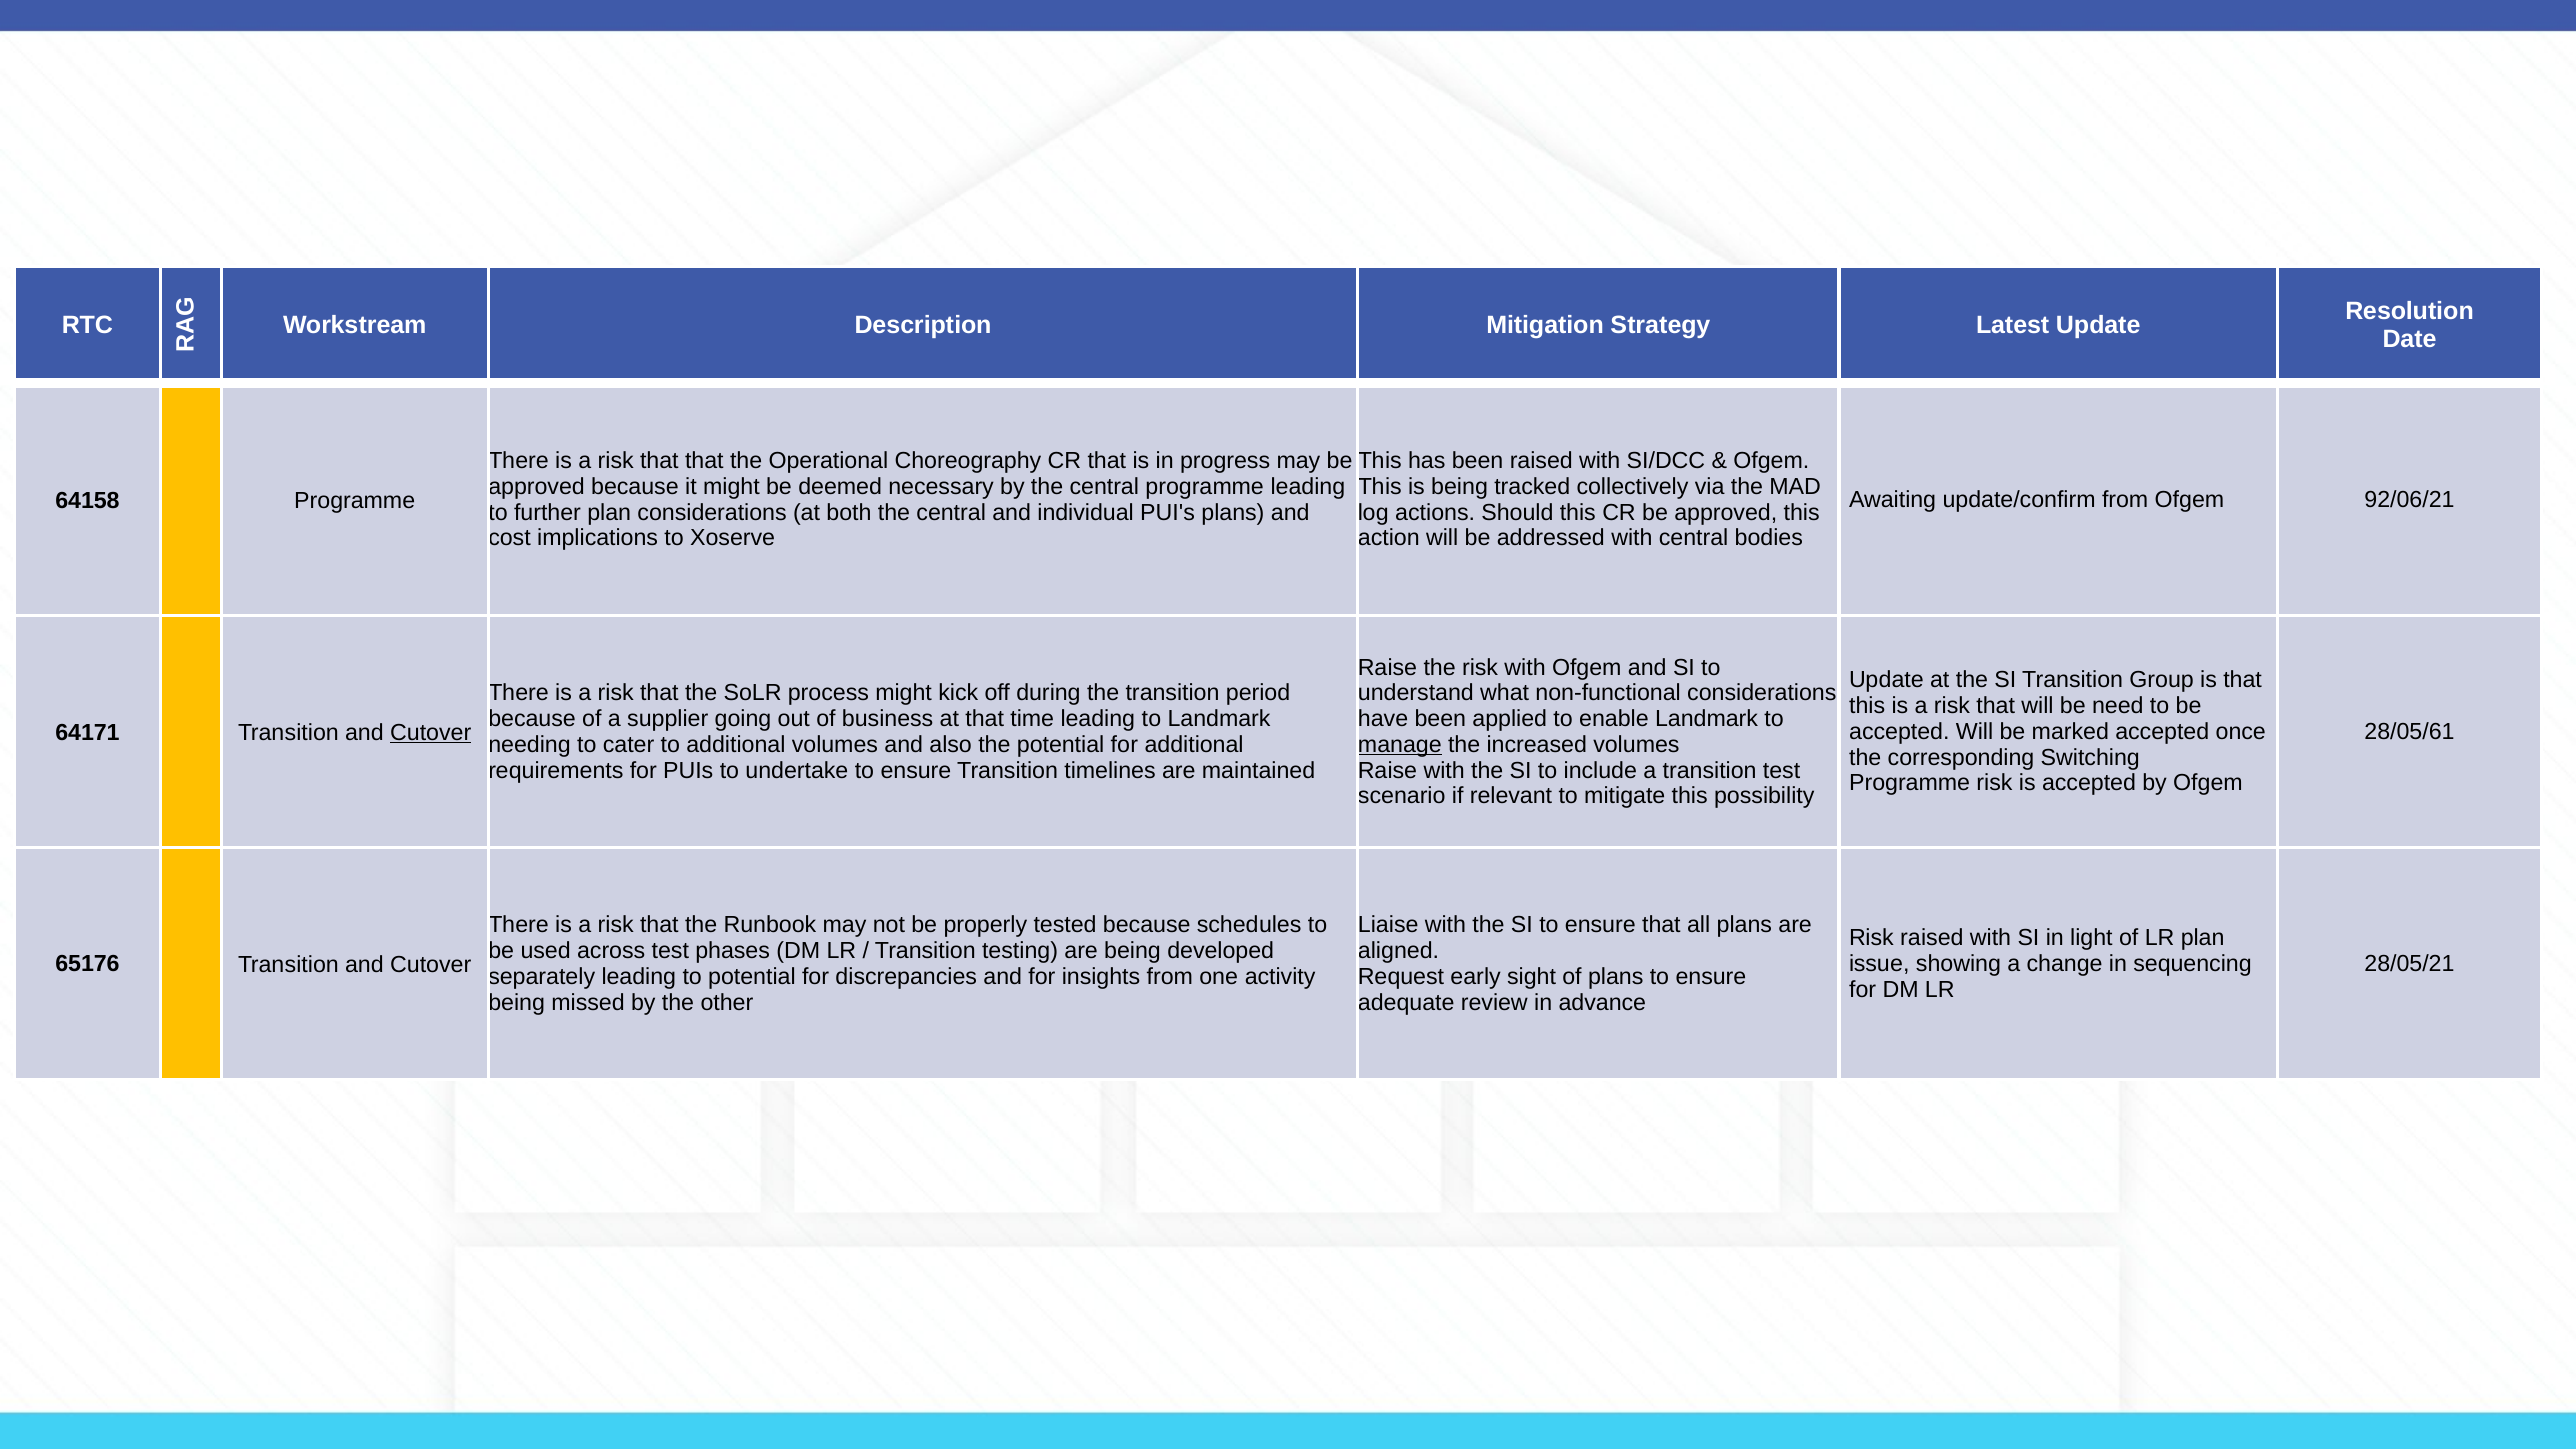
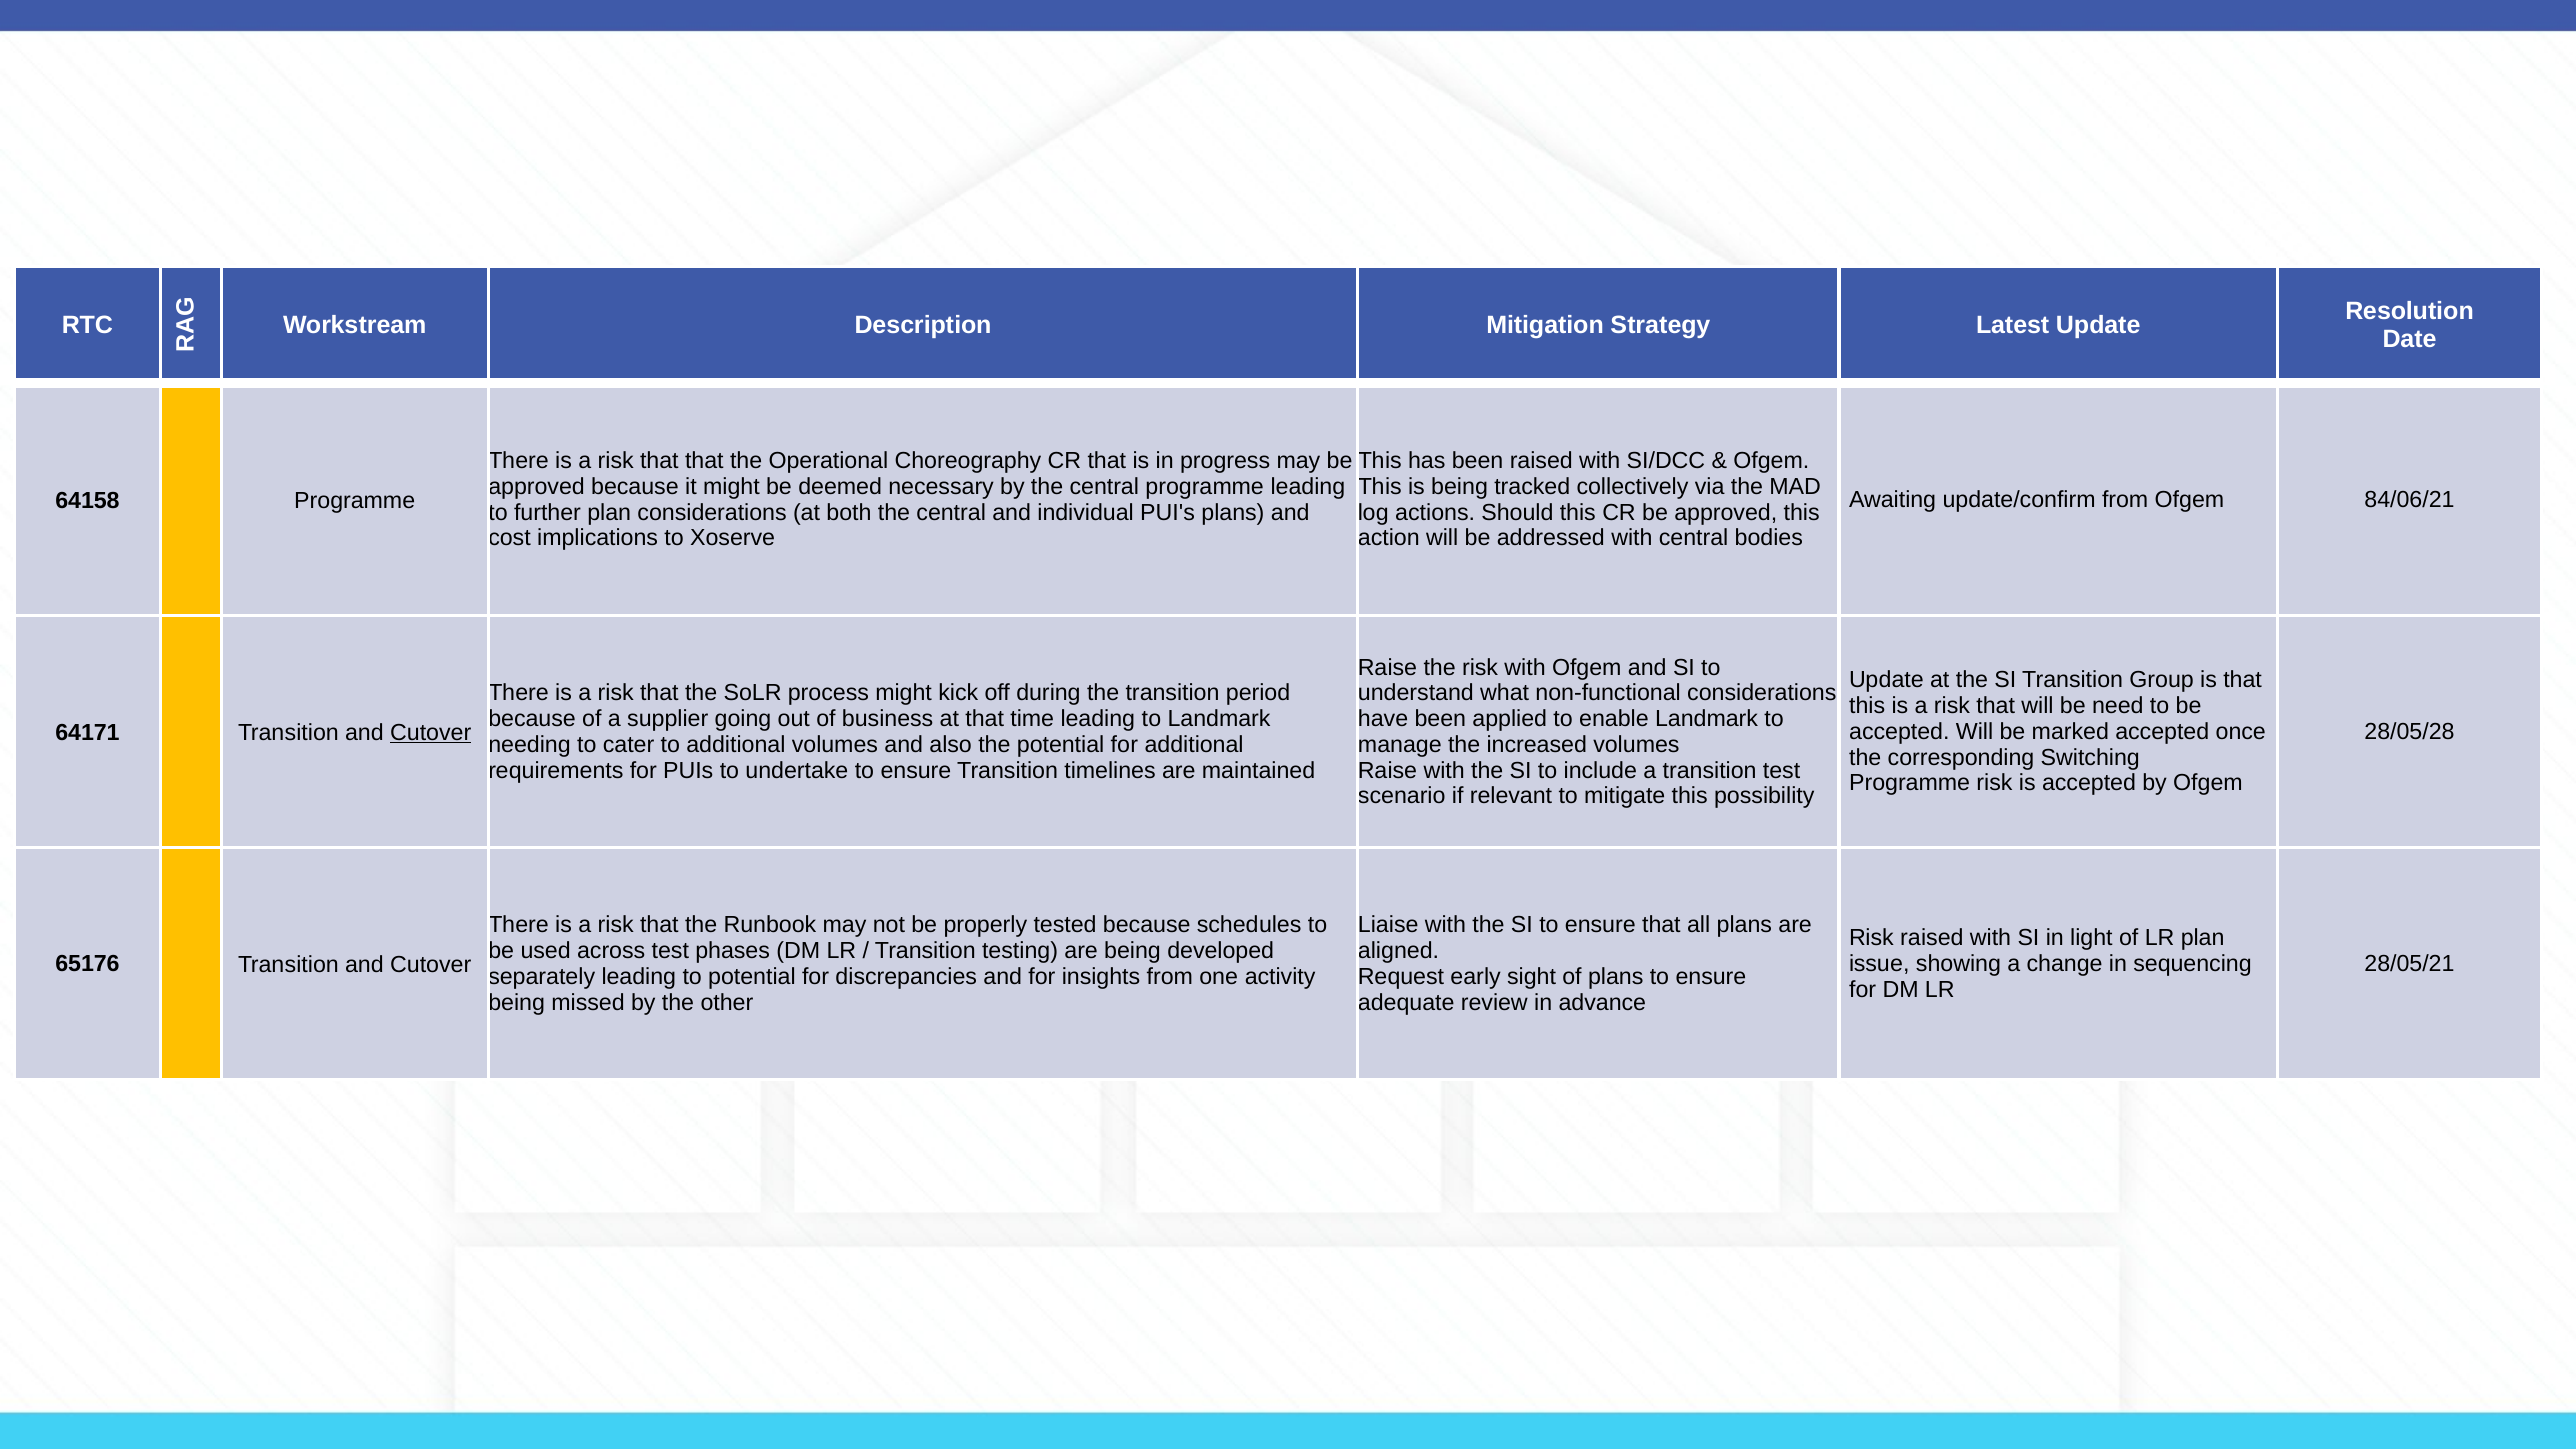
92/06/21: 92/06/21 -> 84/06/21 (2410, 500)
28/05/61: 28/05/61 -> 28/05/28 (2410, 732)
manage underline: present -> none (1400, 745)
